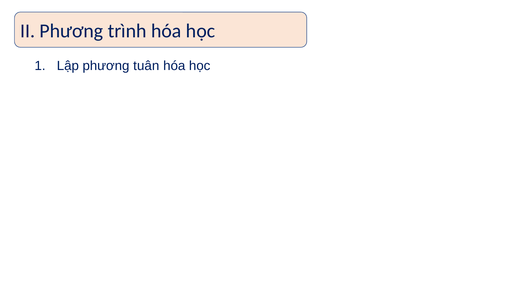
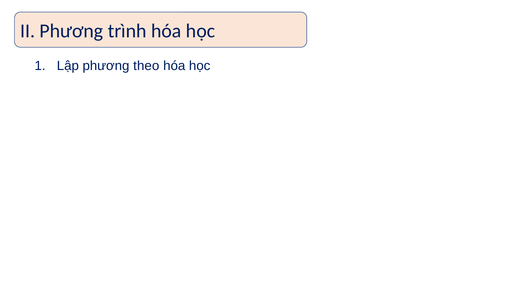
tuân: tuân -> theo (146, 66)
